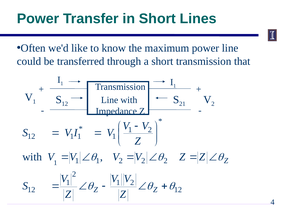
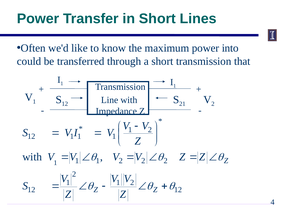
power line: line -> into (230, 48)
